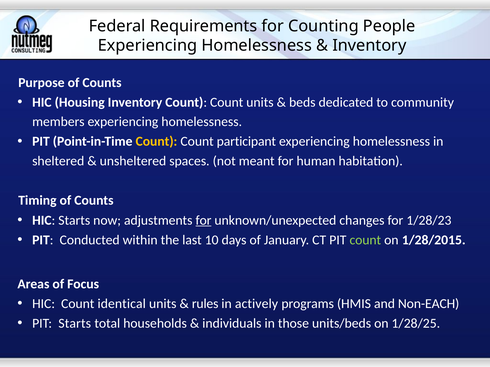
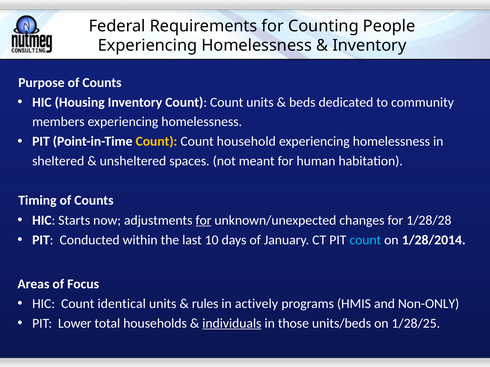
participant: participant -> household (246, 142)
1/28/23: 1/28/23 -> 1/28/28 (429, 221)
count colour: light green -> light blue (365, 240)
1/28/2015: 1/28/2015 -> 1/28/2014 (434, 240)
Non-EACH: Non-EACH -> Non-ONLY (429, 304)
PIT Starts: Starts -> Lower (75, 324)
individuals underline: none -> present (232, 324)
